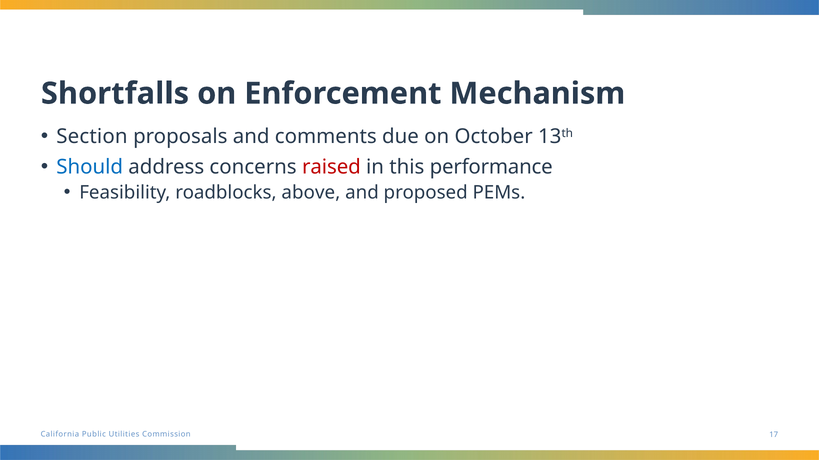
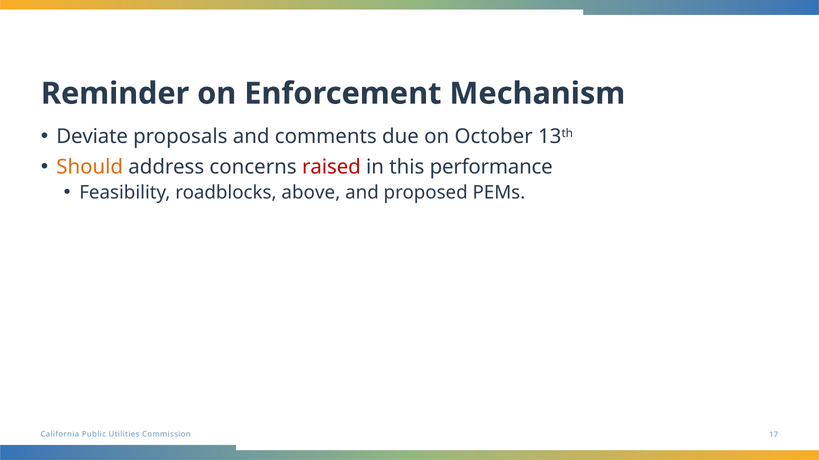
Shortfalls: Shortfalls -> Reminder (115, 94)
Section: Section -> Deviate (92, 137)
Should colour: blue -> orange (90, 167)
